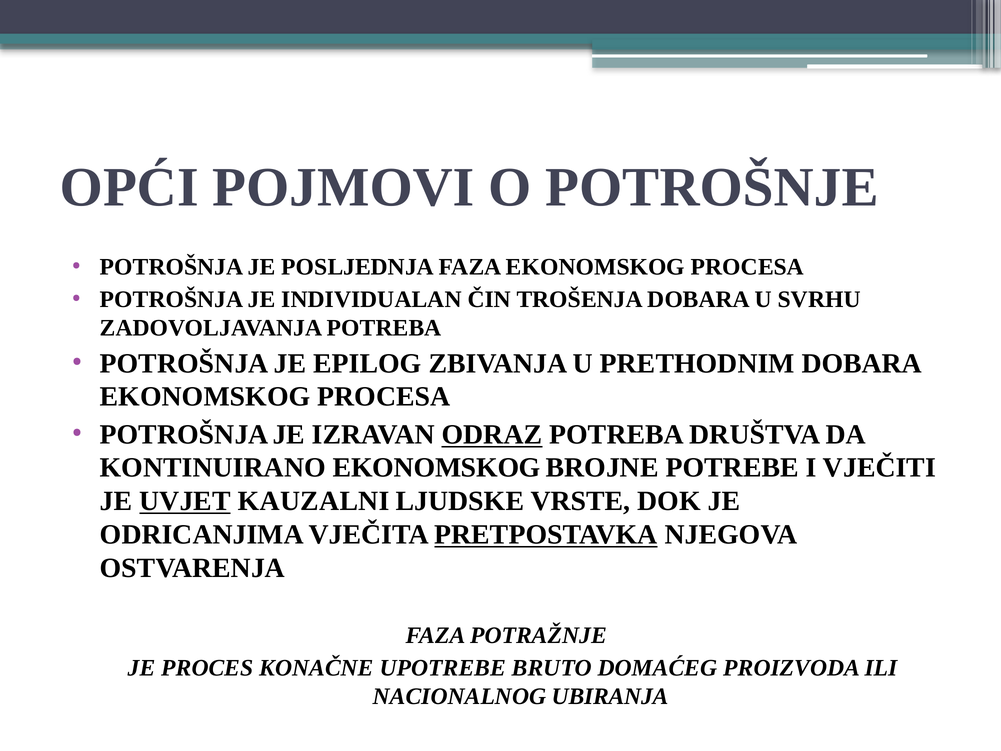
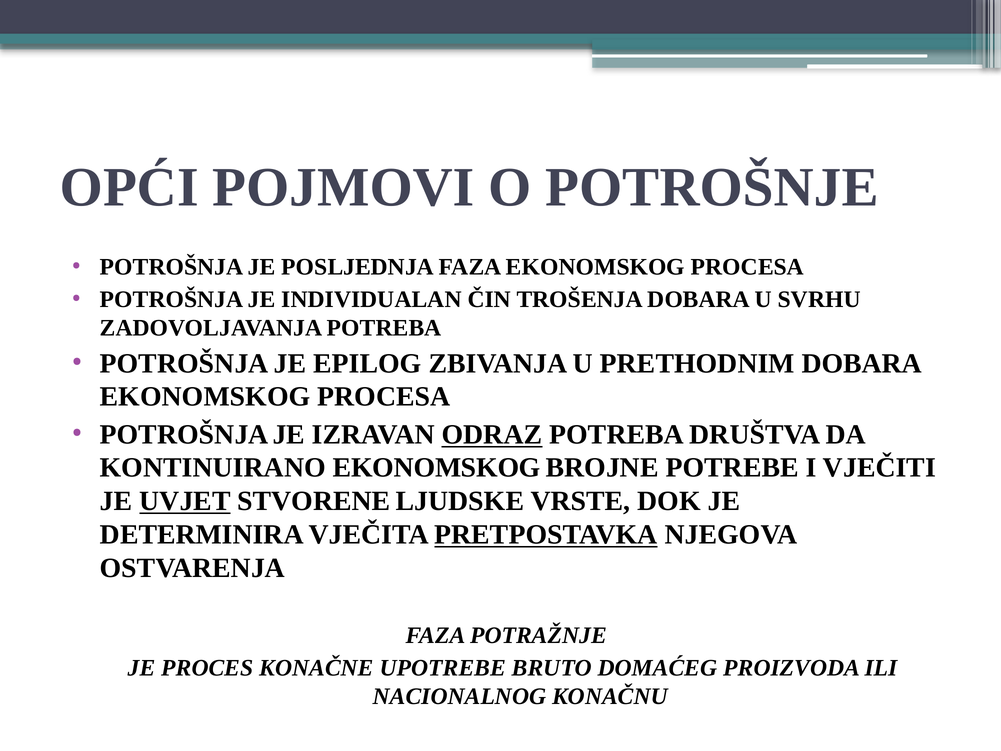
KAUZALNI: KAUZALNI -> STVORENE (314, 501)
ODRICANJIMA: ODRICANJIMA -> DETERMINIRA (202, 534)
UBIRANJA: UBIRANJA -> KONAČNU (610, 696)
